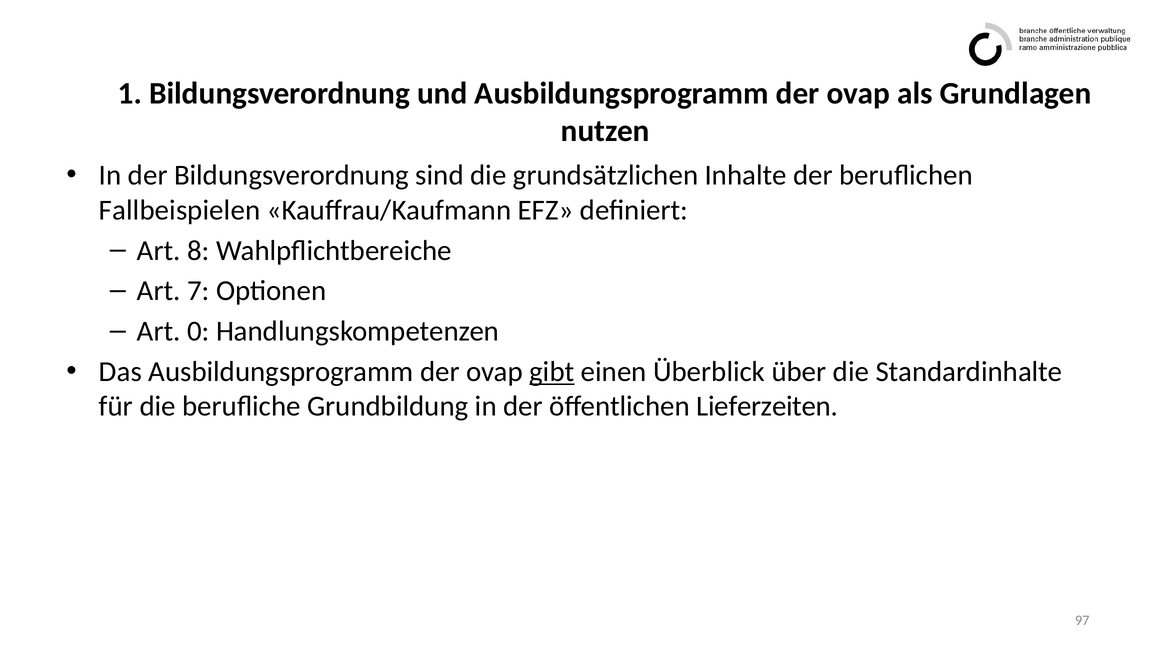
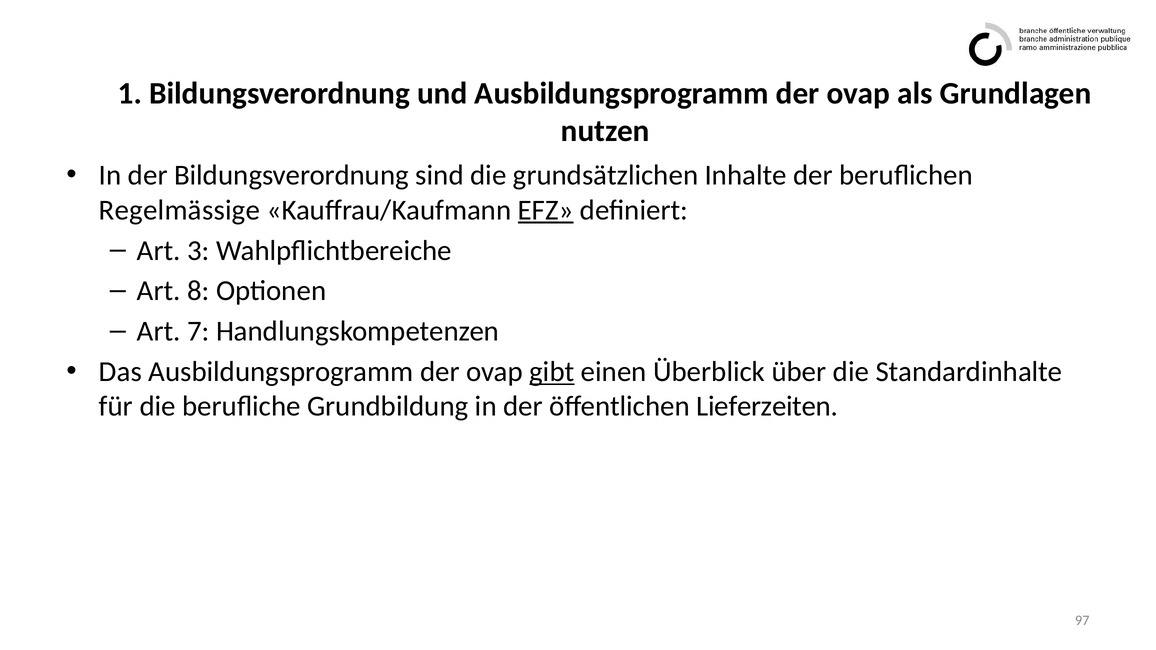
Fallbeispielen: Fallbeispielen -> Regelmässige (180, 210)
EFZ underline: none -> present (546, 210)
8: 8 -> 3 (198, 251)
7: 7 -> 8 (198, 291)
0: 0 -> 7 (198, 331)
